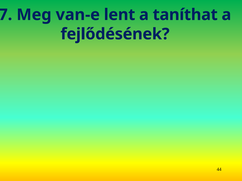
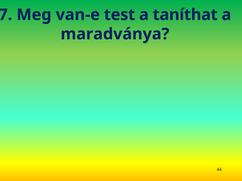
lent: lent -> test (120, 15)
fejlődésének: fejlődésének -> maradványa (115, 34)
